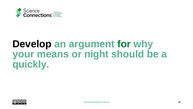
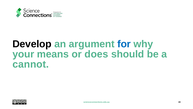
for colour: green -> blue (124, 44)
night: night -> does (96, 54)
quickly: quickly -> cannot (31, 64)
